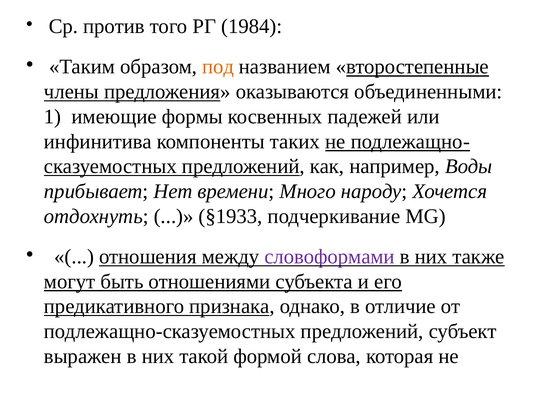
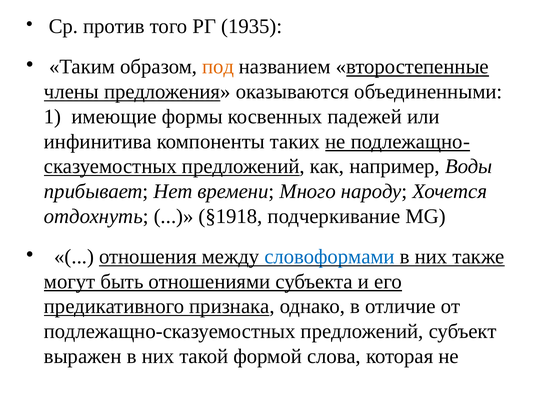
1984: 1984 -> 1935 (252, 26)
§1933: §1933 -> §1918 (231, 217)
словоформами colour: purple -> blue (330, 257)
